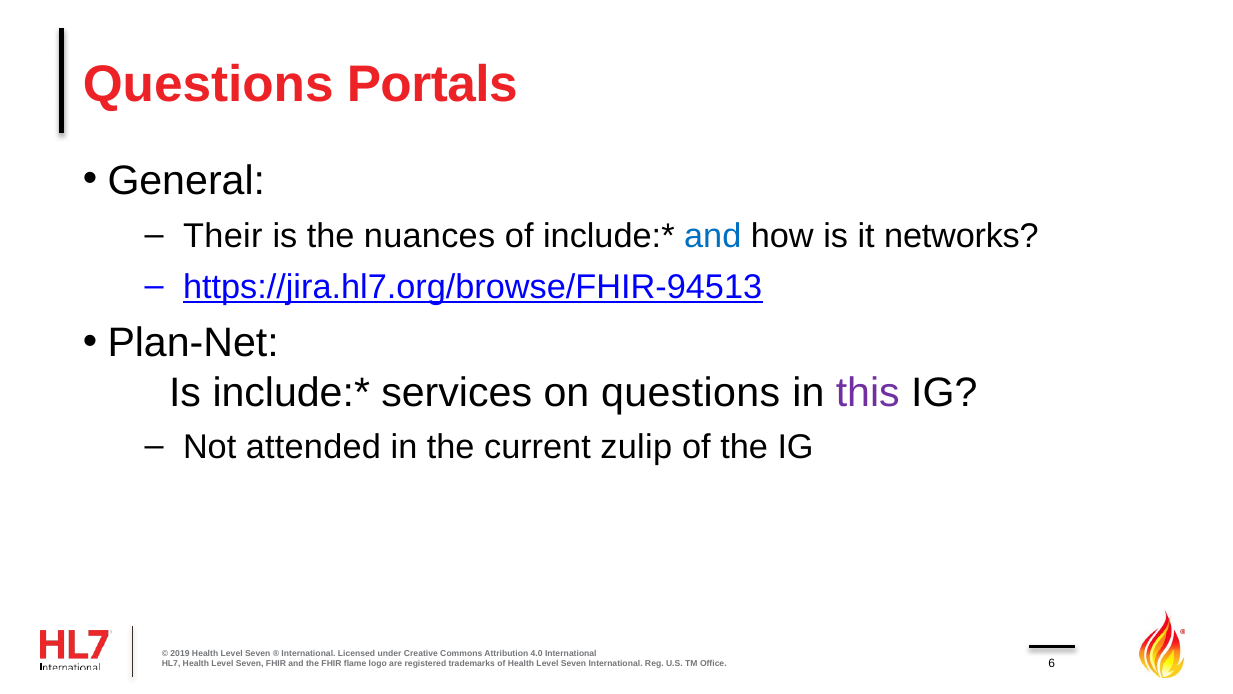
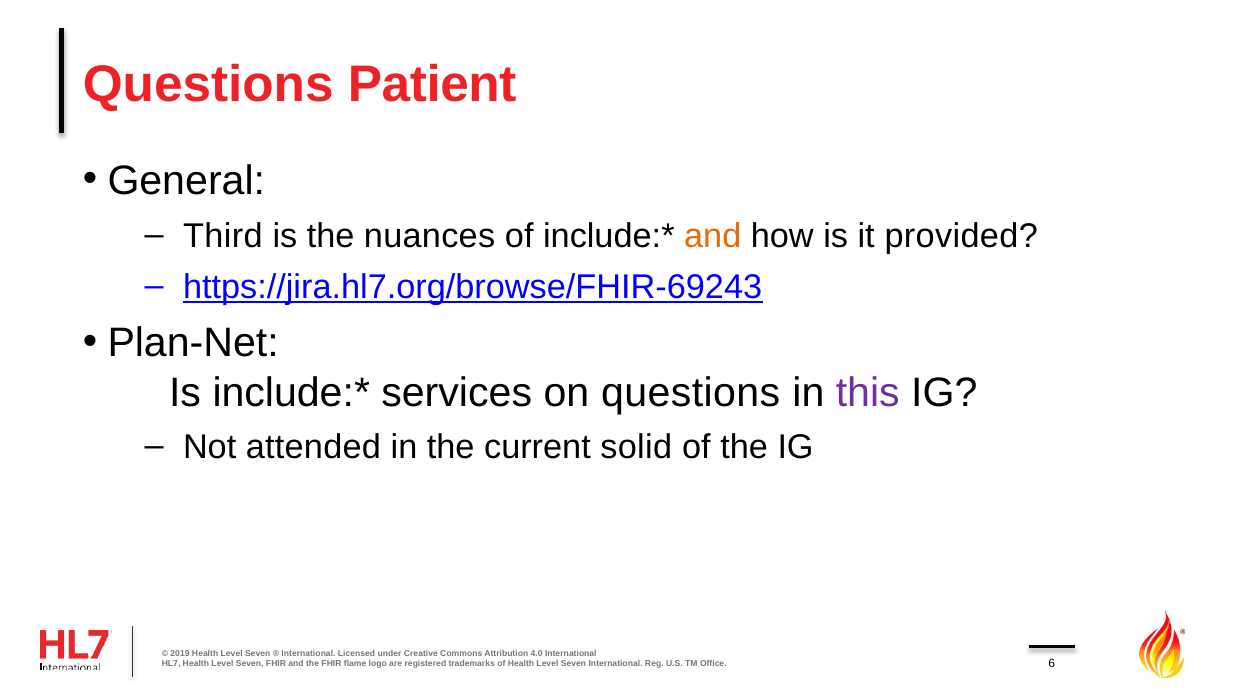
Portals: Portals -> Patient (432, 84)
Their: Their -> Third (223, 236)
and colour: blue -> orange (713, 236)
networks: networks -> provided (961, 236)
https://jira.hl7.org/browse/FHIR-94513: https://jira.hl7.org/browse/FHIR-94513 -> https://jira.hl7.org/browse/FHIR-69243 (473, 287)
zulip: zulip -> solid (636, 447)
